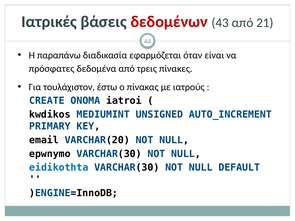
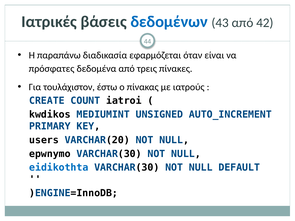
δεδομένων colour: red -> blue (169, 22)
21: 21 -> 42 (265, 23)
ONOMA: ONOMA -> COUNT (85, 101)
email: email -> users (44, 140)
